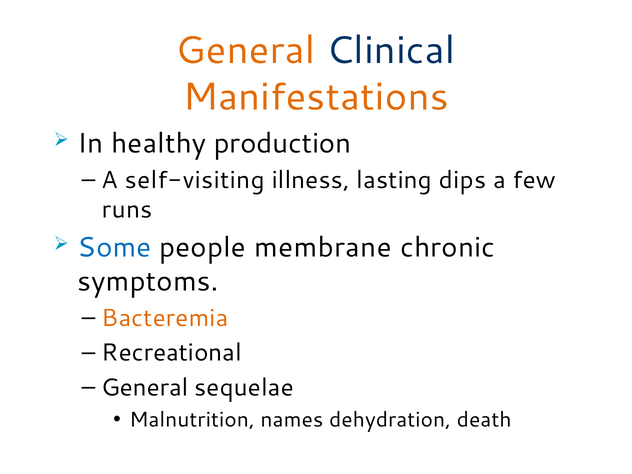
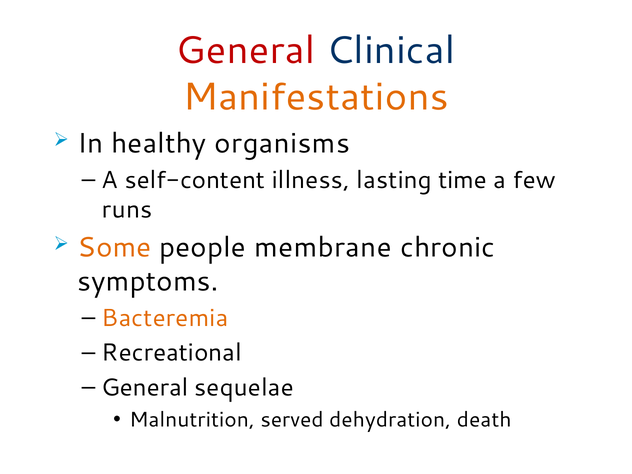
General colour: orange -> red (246, 51)
production: production -> organisms (282, 143)
self-visiting: self-visiting -> self-content (195, 180)
dips: dips -> time (463, 180)
Some colour: blue -> orange (114, 248)
names: names -> served (292, 420)
